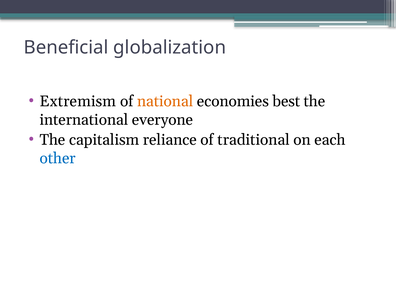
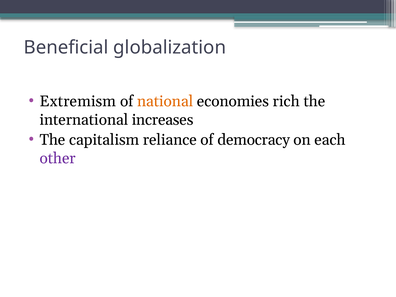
best: best -> rich (286, 101)
everyone: everyone -> increases (163, 120)
traditional: traditional -> democracy (254, 140)
other colour: blue -> purple (58, 158)
